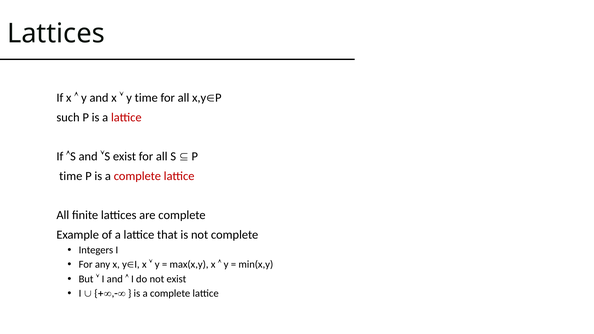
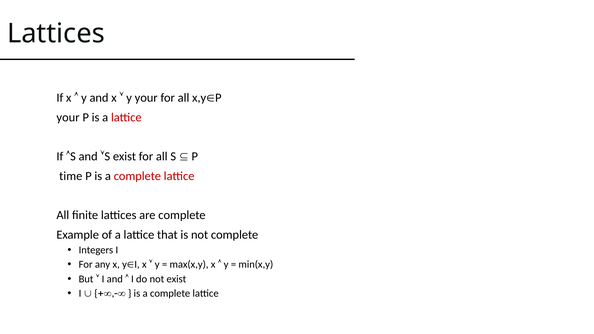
y time: time -> your (146, 98)
such: such -> your (68, 117)
